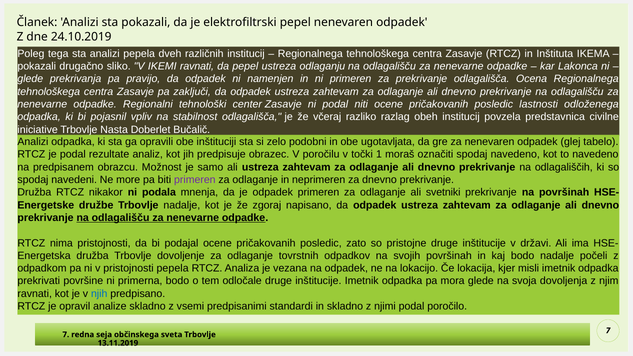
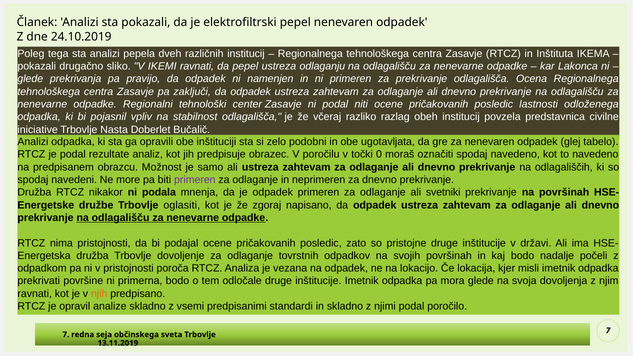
1: 1 -> 0 (379, 154)
Trbovlje nadalje: nadalje -> oglasiti (182, 205)
pristojnosti pepela: pepela -> poroča (173, 268)
njih colour: blue -> orange (99, 294)
